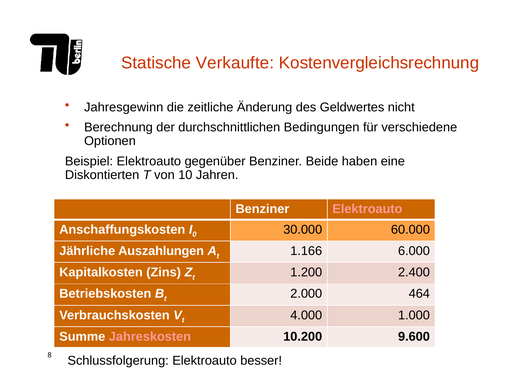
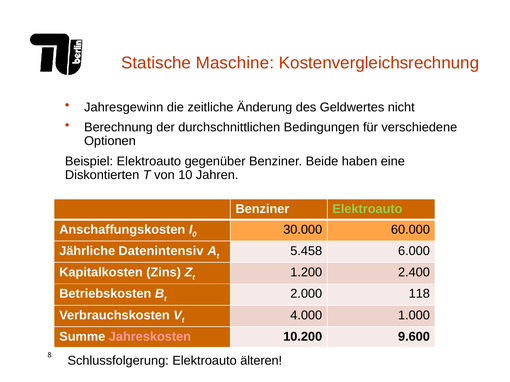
Verkaufte: Verkaufte -> Maschine (235, 63)
Elektroauto colour: pink -> light green (367, 209)
Auszahlungen: Auszahlungen -> Datenintensiv (161, 251)
1.166: 1.166 -> 5.458 (306, 251)
464: 464 -> 118 (419, 294)
besser: besser -> älteren (261, 361)
